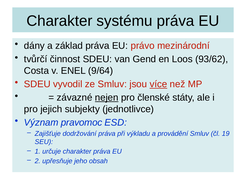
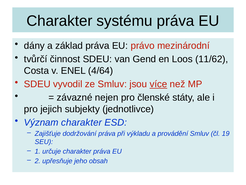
93/62: 93/62 -> 11/62 (212, 59)
9/64: 9/64 -> 4/64 (101, 71)
nejen underline: present -> none (107, 97)
Význam pravomoc: pravomoc -> charakter (81, 122)
